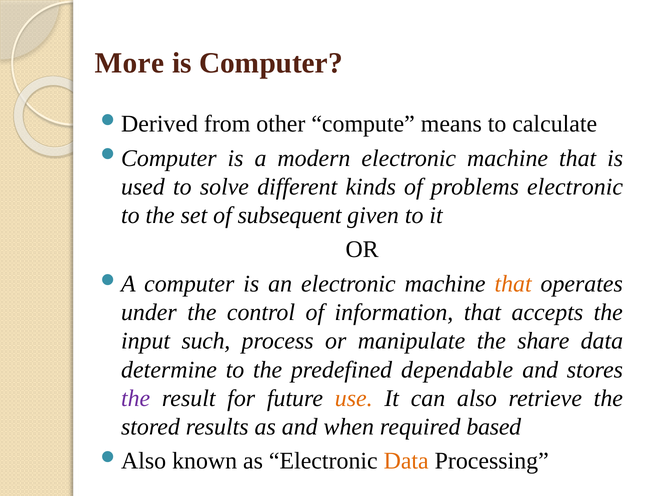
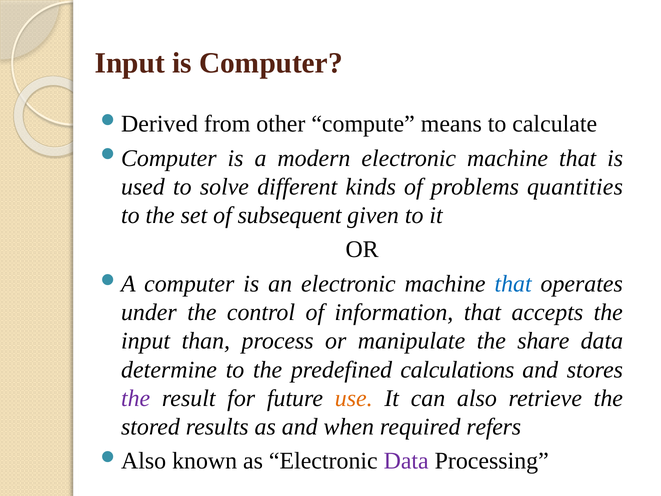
More: More -> Input (130, 63)
problems electronic: electronic -> quantities (575, 187)
that colour: orange -> blue (513, 284)
such: such -> than (206, 341)
dependable: dependable -> calculations (457, 369)
based: based -> refers (494, 427)
Data colour: orange -> purple (406, 461)
